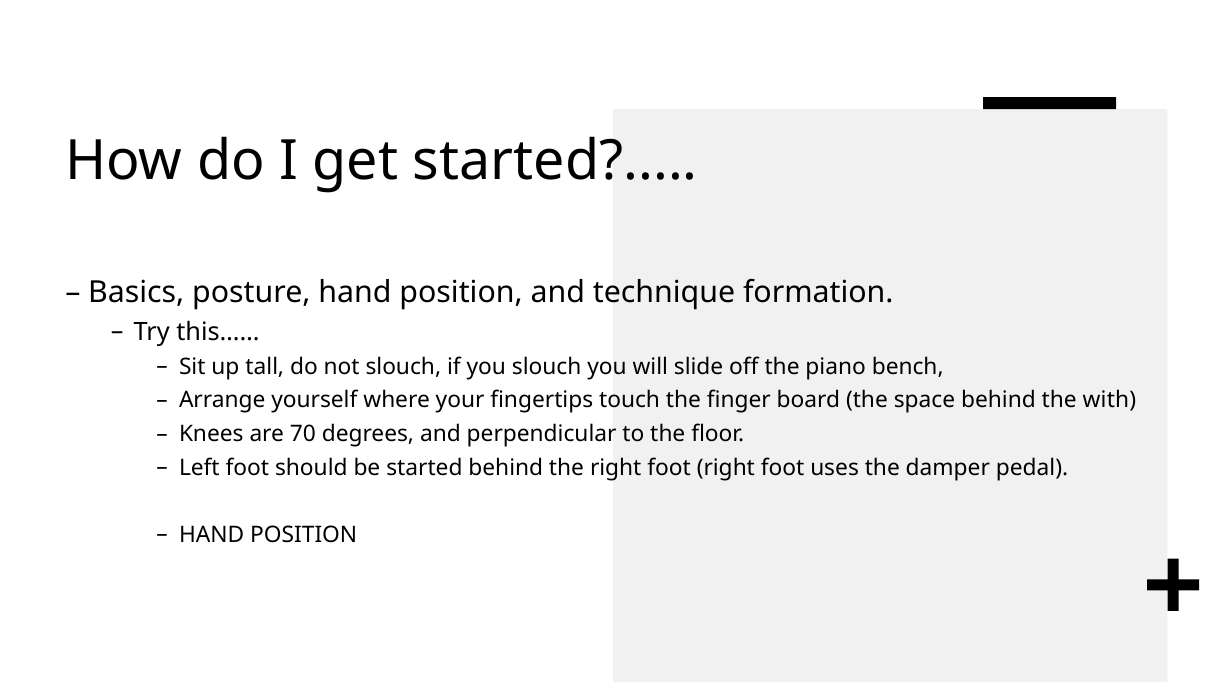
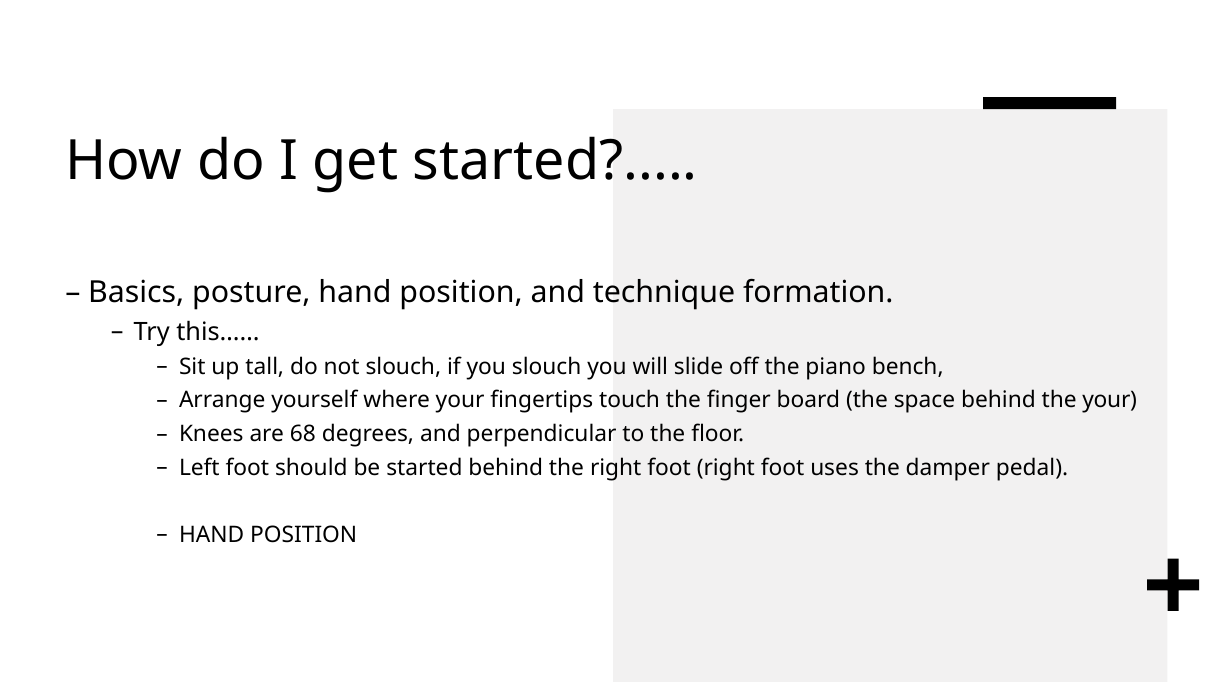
the with: with -> your (1110, 401)
70: 70 -> 68 (303, 434)
